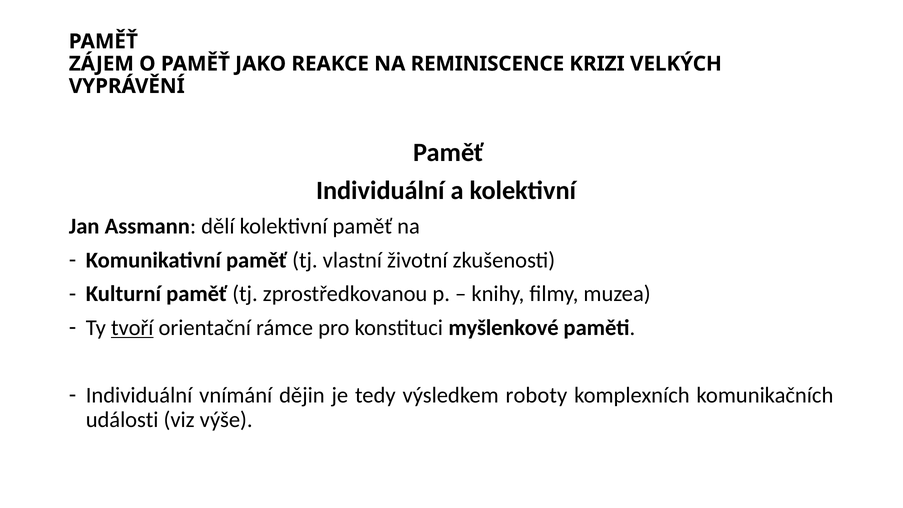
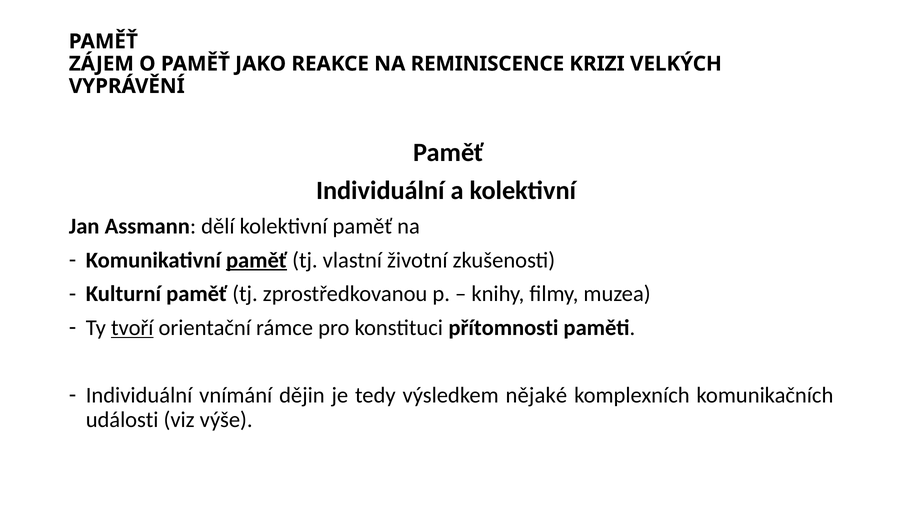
paměť underline: none -> present (257, 260)
myšlenkové: myšlenkové -> přítomnosti (503, 328)
roboty: roboty -> nějaké (536, 395)
